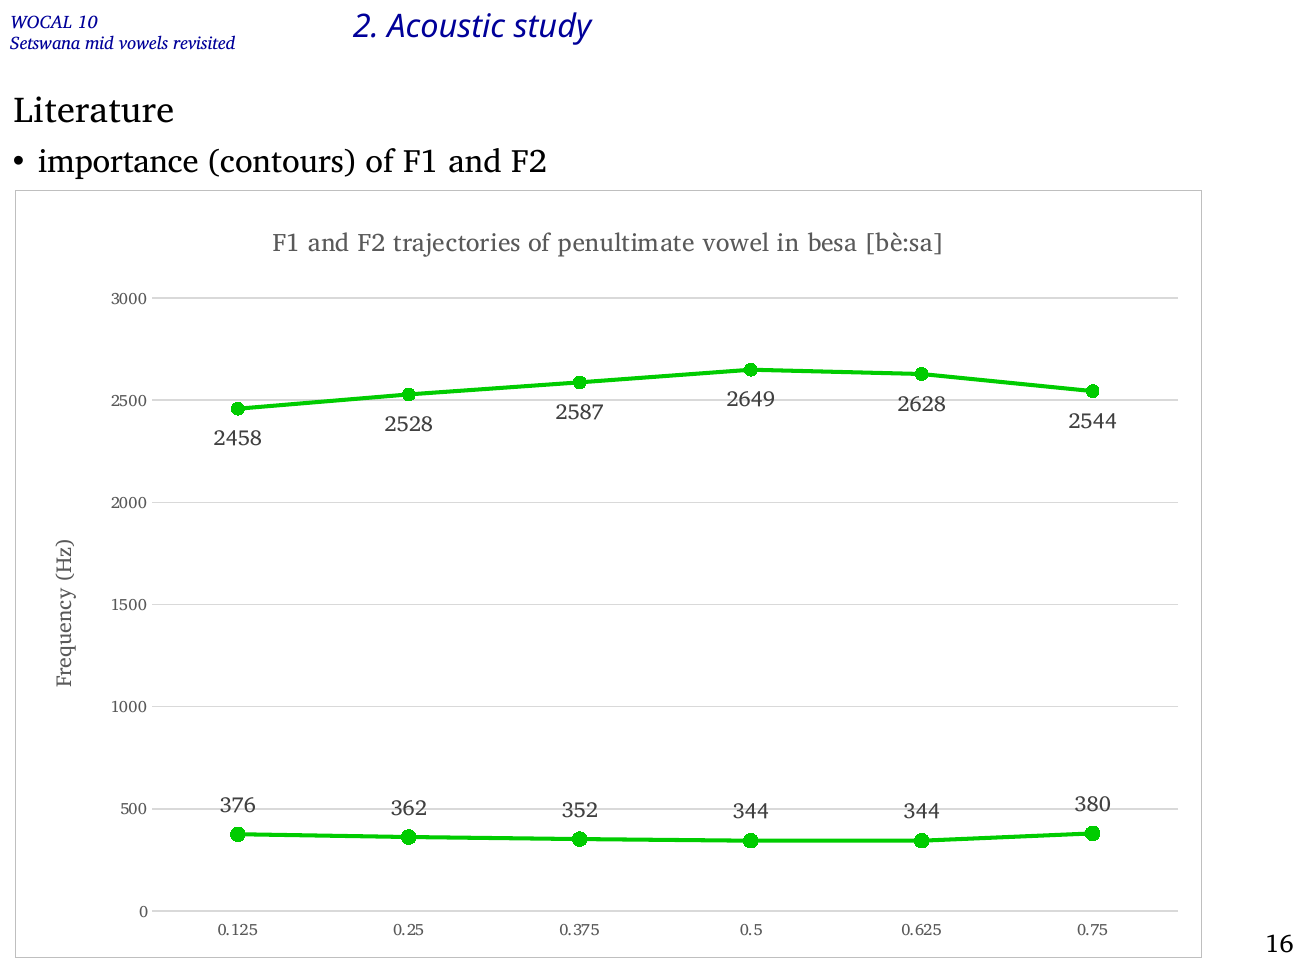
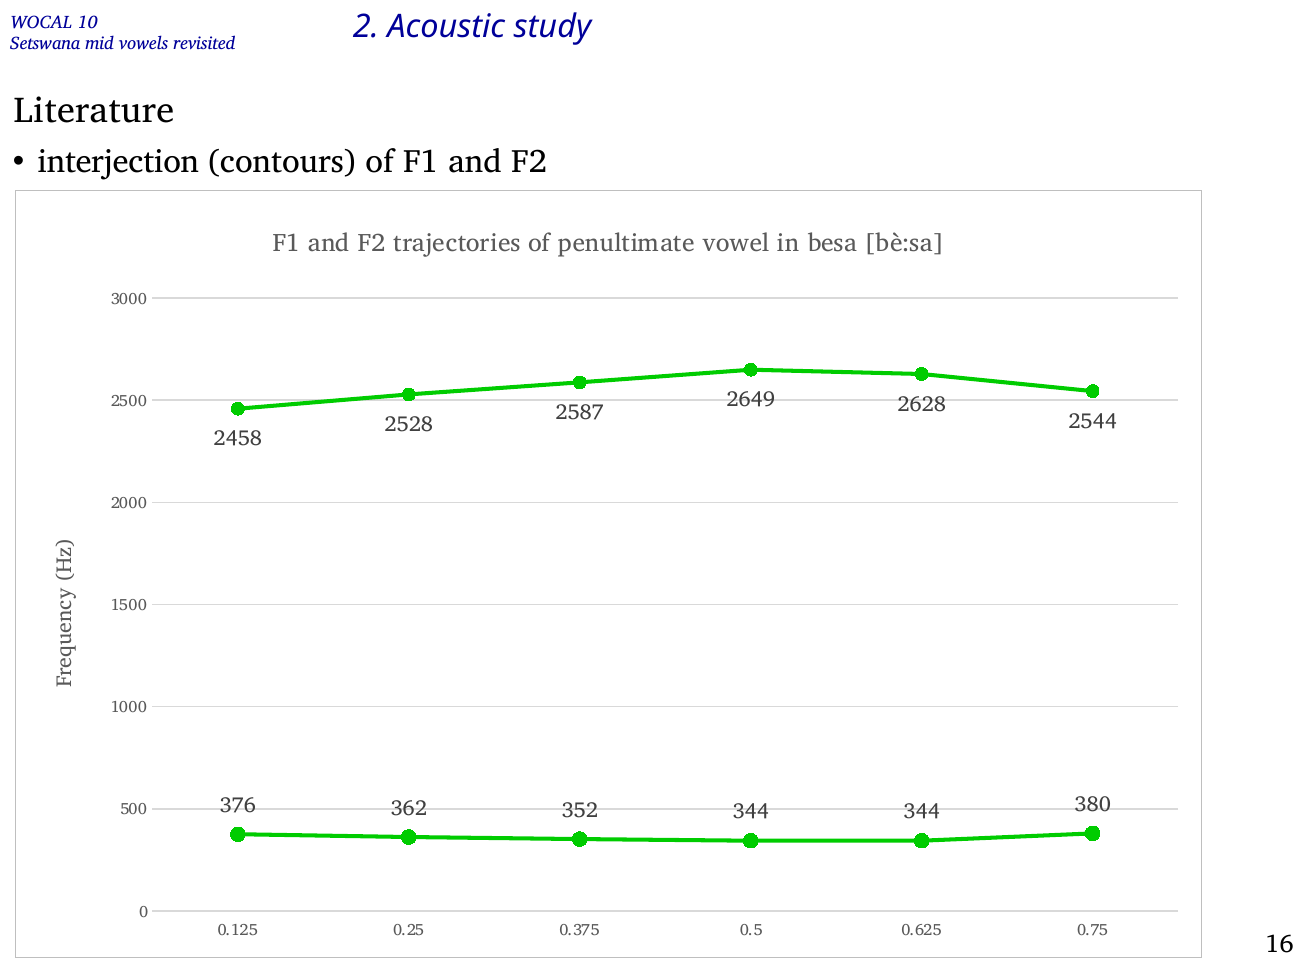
importance: importance -> interjection (118, 162)
